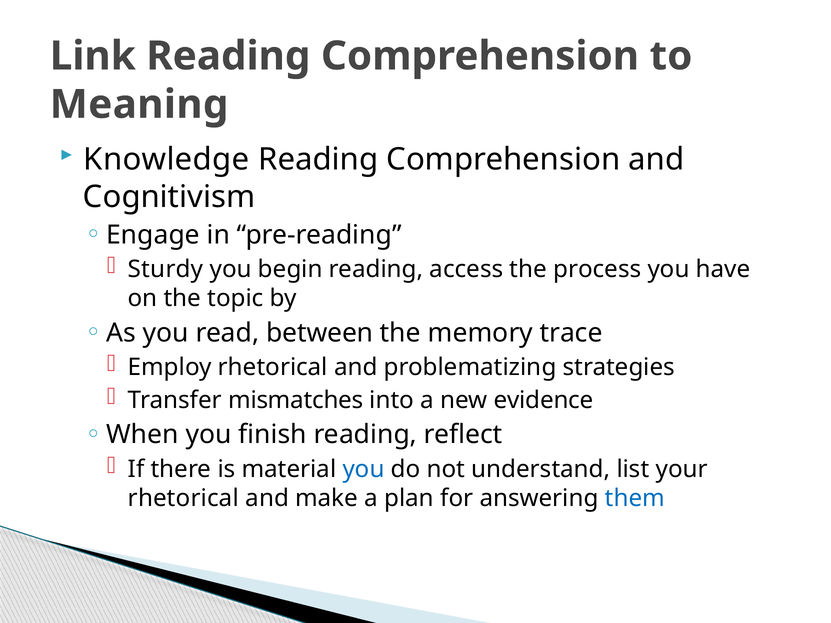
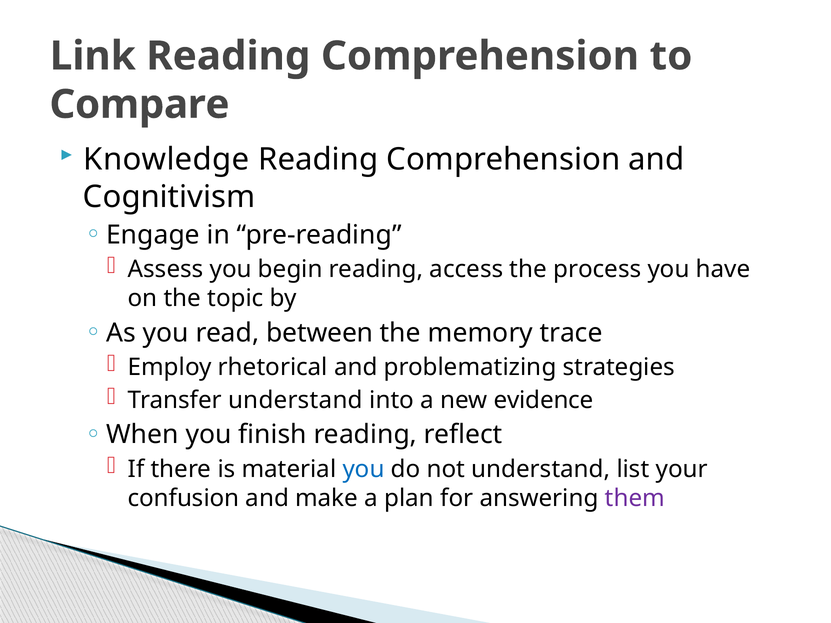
Meaning: Meaning -> Compare (139, 105)
Sturdy: Sturdy -> Assess (166, 270)
Transfer mismatches: mismatches -> understand (296, 400)
rhetorical: rhetorical -> confusion (184, 498)
them colour: blue -> purple (635, 498)
